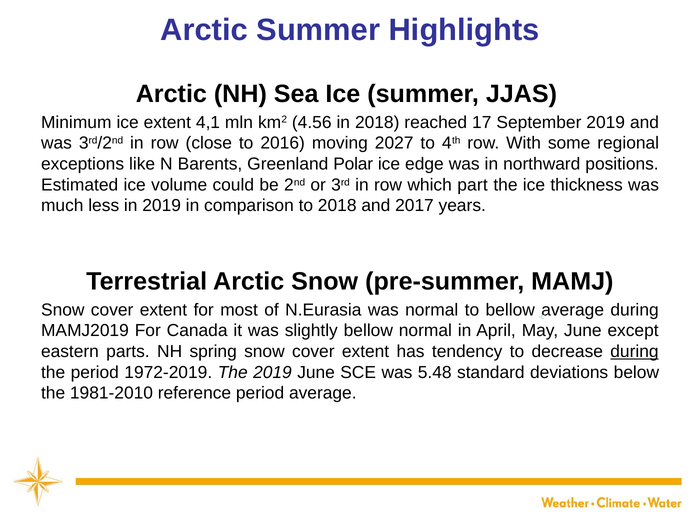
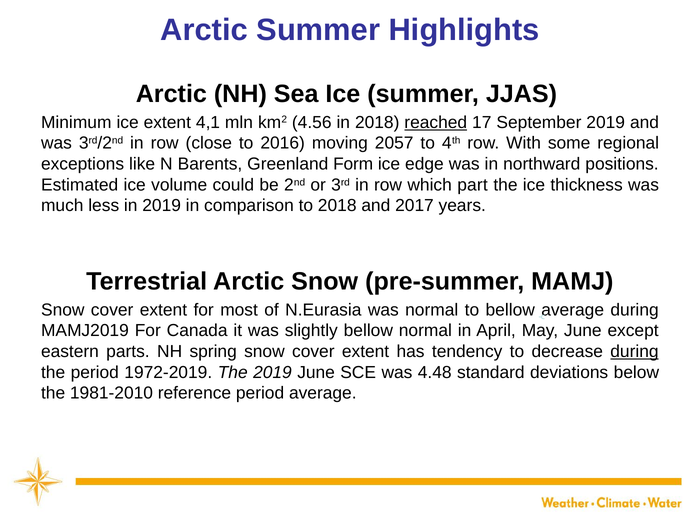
reached underline: none -> present (436, 122)
2027: 2027 -> 2057 (394, 143)
Polar: Polar -> Form (353, 164)
5.48: 5.48 -> 4.48 (435, 373)
